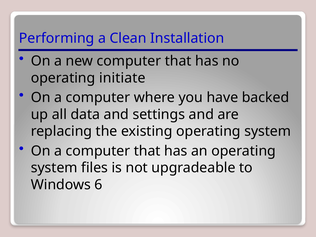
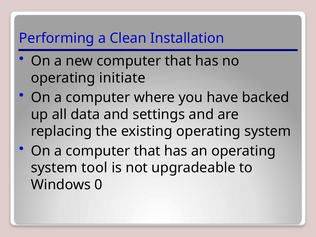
files: files -> tool (94, 168)
6: 6 -> 0 (98, 185)
